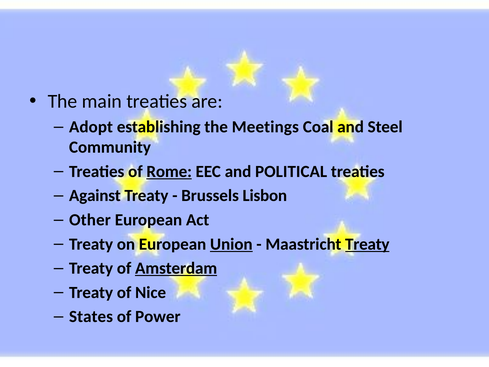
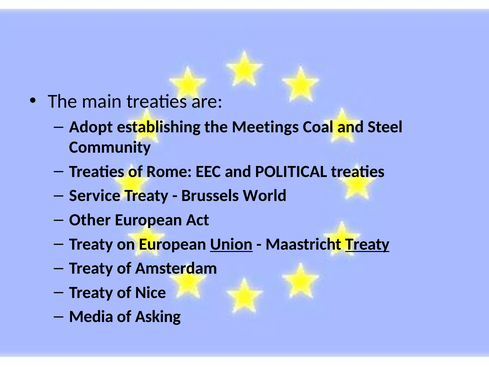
Rome underline: present -> none (169, 171)
Against: Against -> Service (95, 196)
Lisbon: Lisbon -> World (265, 196)
Amsterdam underline: present -> none (176, 268)
States: States -> Media (91, 316)
Power: Power -> Asking (158, 316)
